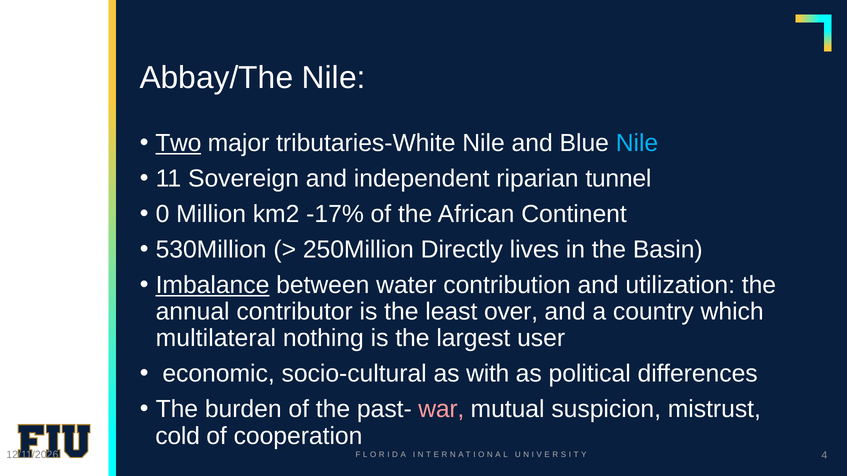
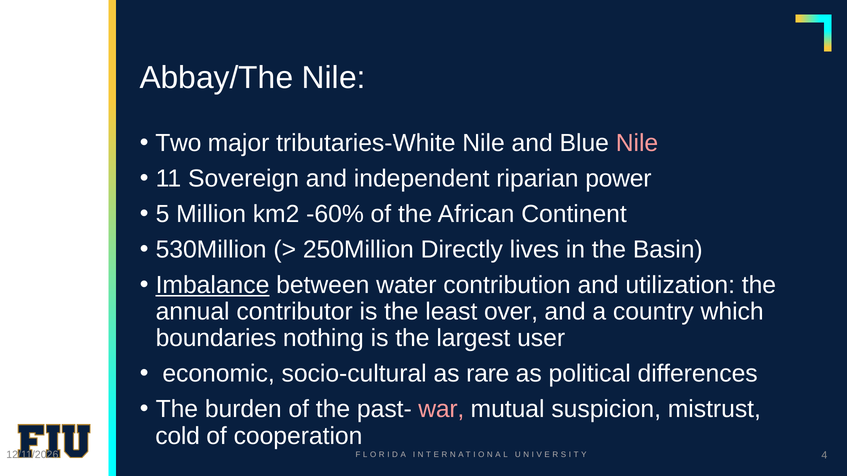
Two underline: present -> none (178, 143)
Nile colour: light blue -> pink (637, 143)
tunnel: tunnel -> power (618, 179)
0: 0 -> 5 (163, 214)
-17%: -17% -> -60% (335, 214)
multilateral: multilateral -> boundaries (216, 339)
with: with -> rare (488, 374)
